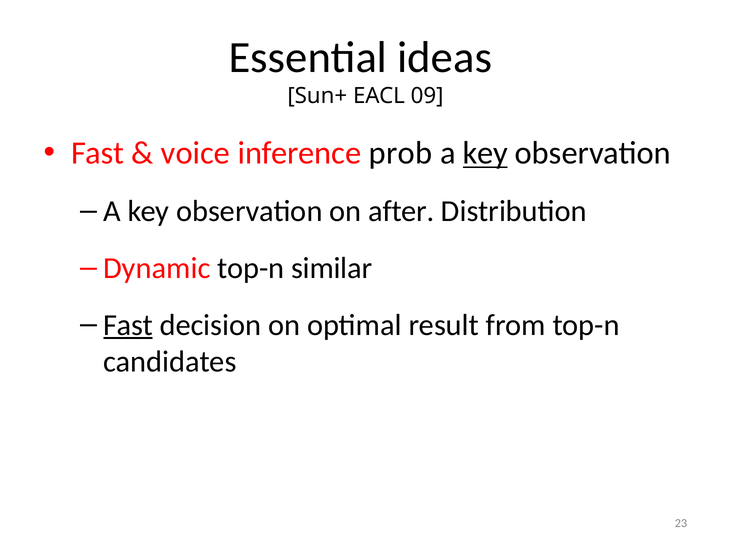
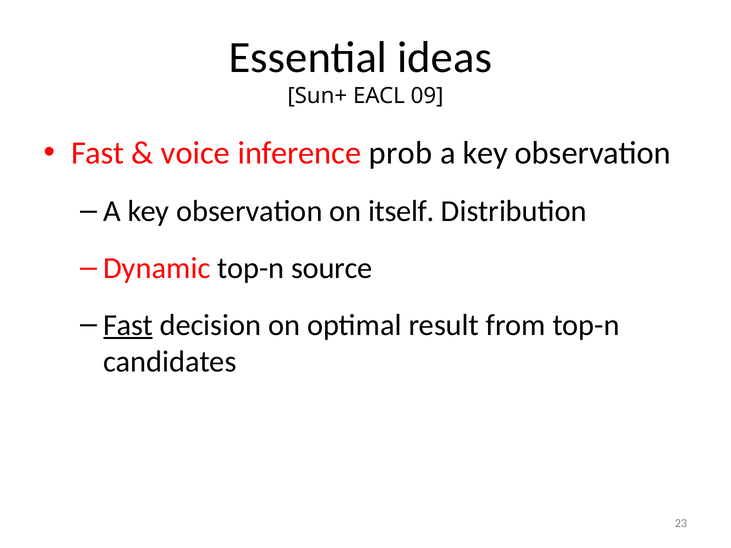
key underline: present -> none (485, 153)
after: after -> itself (401, 211)
similar: similar -> source (332, 268)
